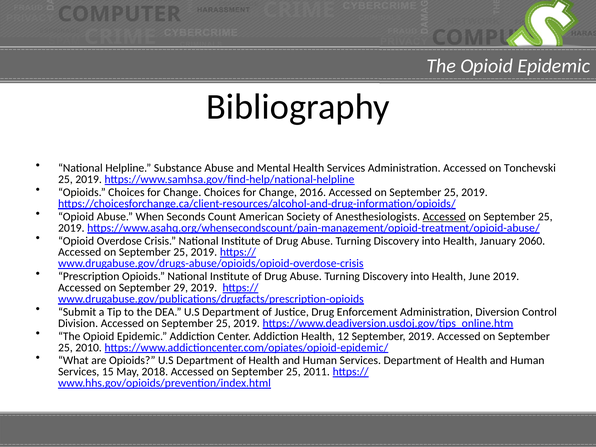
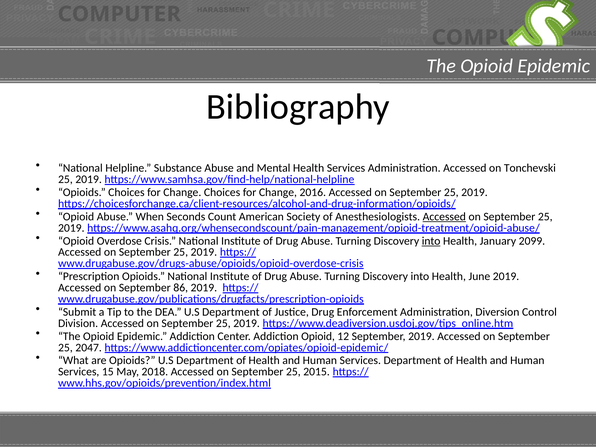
into underline: none -> present (431, 241)
2060: 2060 -> 2099 (532, 241)
29: 29 -> 86 (181, 288)
Addiction Health: Health -> Opioid (318, 336)
2010: 2010 -> 2047 (89, 348)
2011: 2011 -> 2015 (317, 372)
